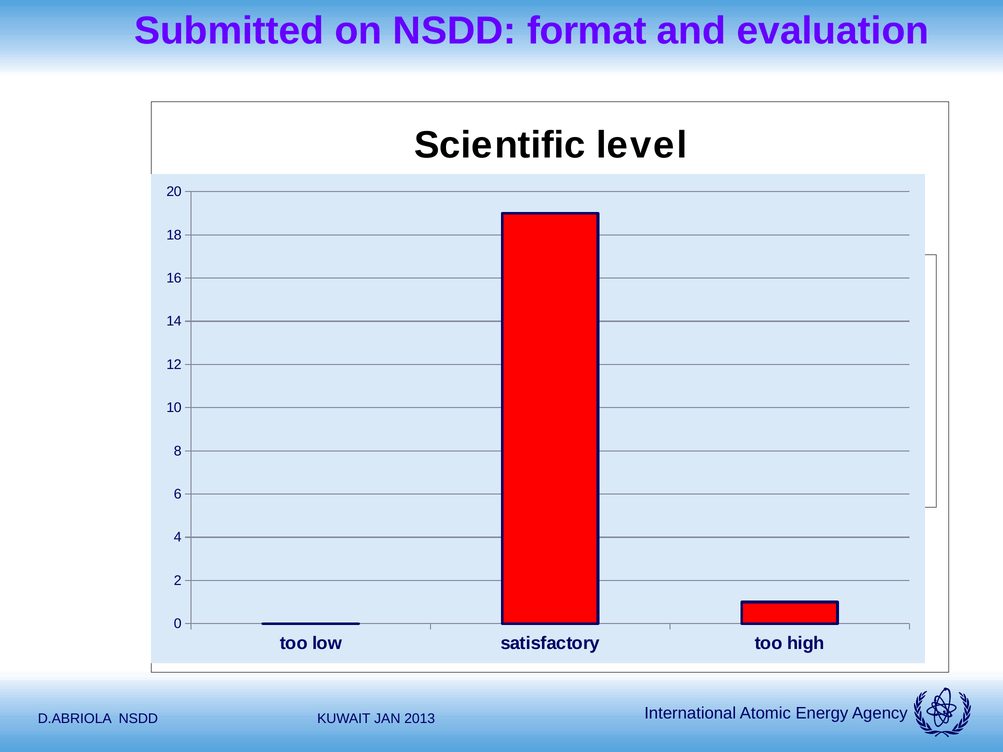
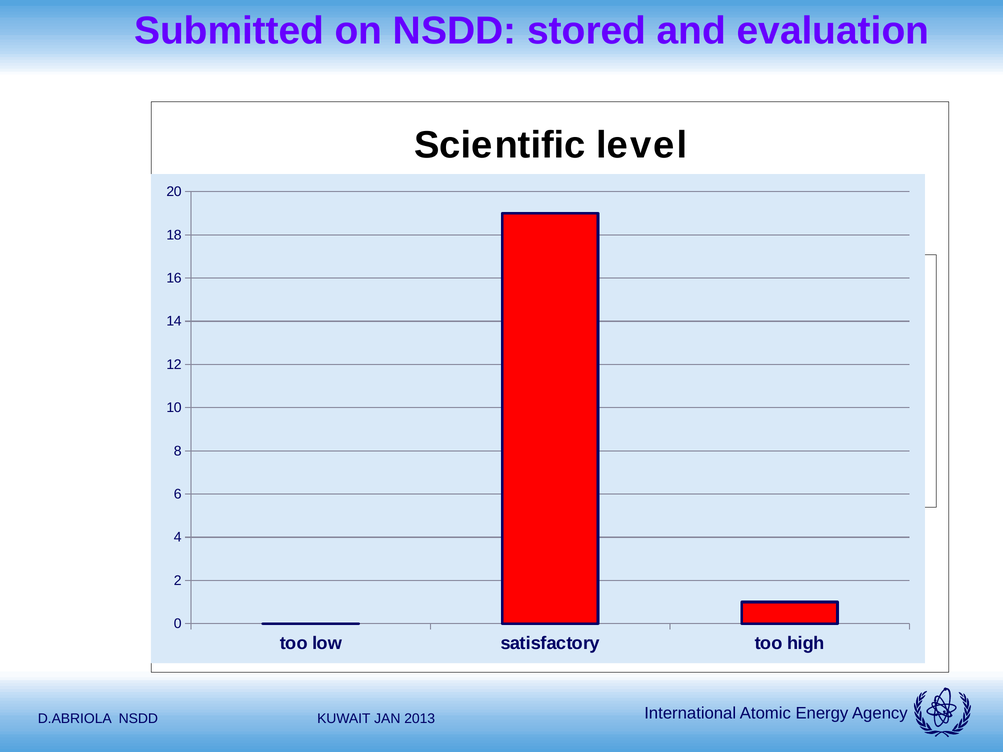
format: format -> stored (587, 31)
